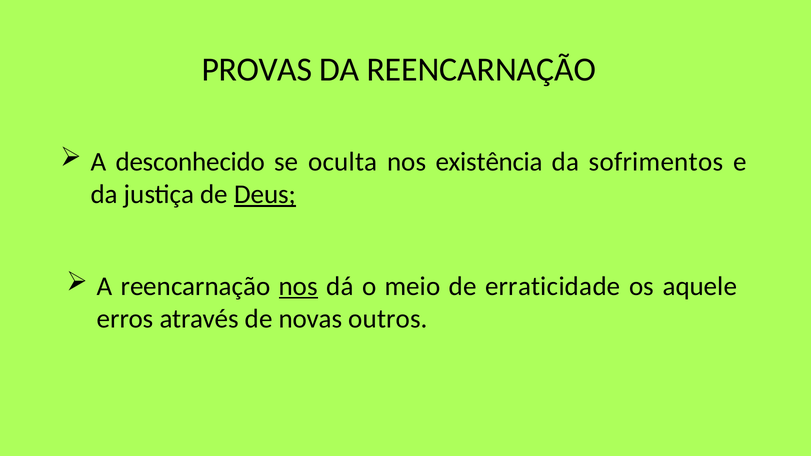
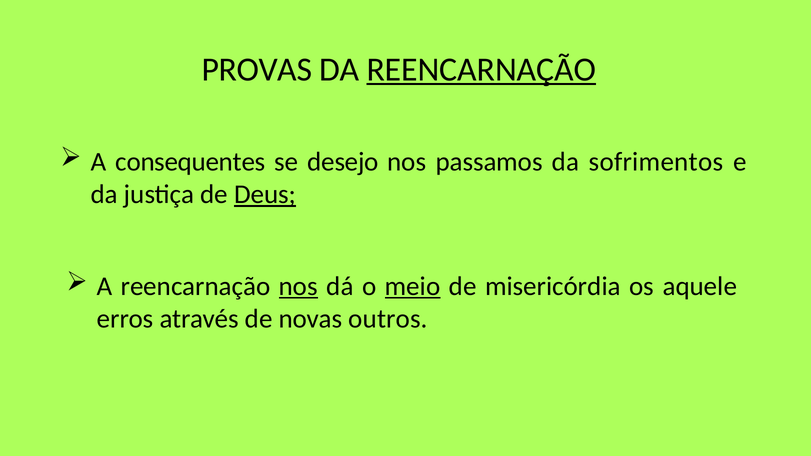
REENCARNAÇÃO underline: none -> present (481, 70)
desconhecido: desconhecido -> consequentes (190, 162)
oculta: oculta -> desejo (343, 162)
existência: existência -> passamos (489, 162)
meio underline: none -> present (413, 286)
erraticidade: erraticidade -> misericórdia (553, 286)
